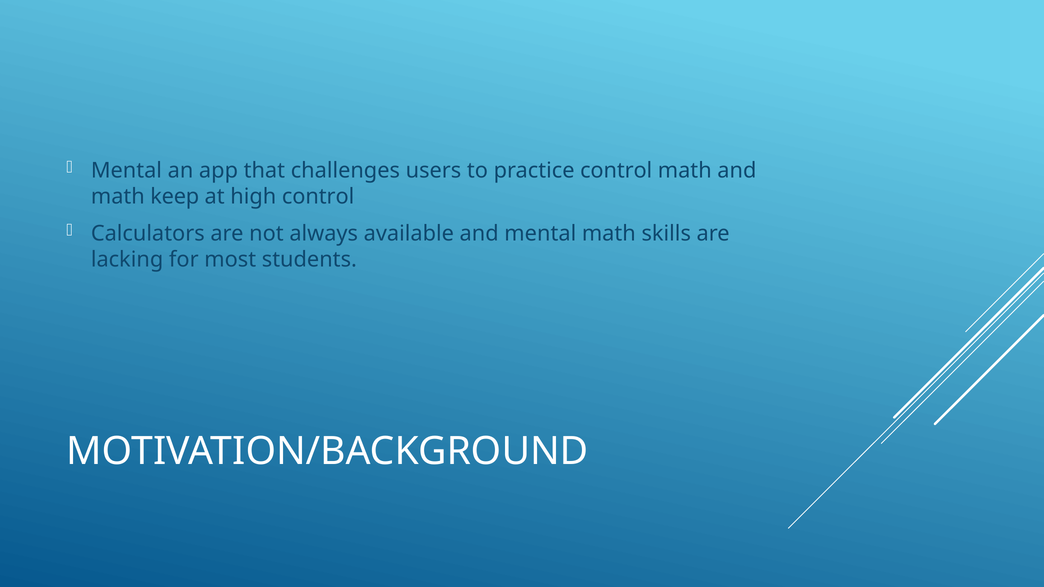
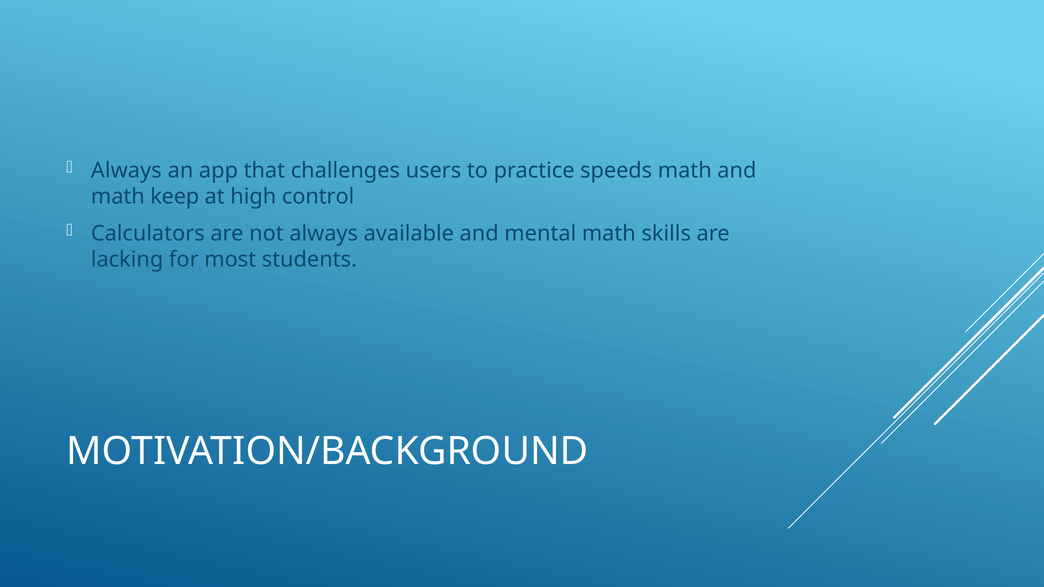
Mental: Mental -> Always (126, 170)
practice control: control -> speeds (616, 170)
